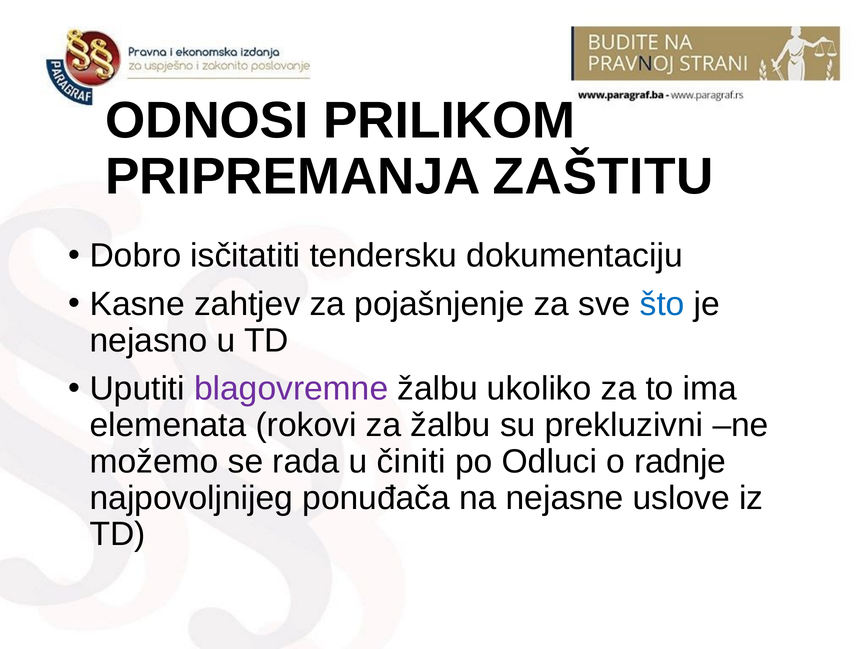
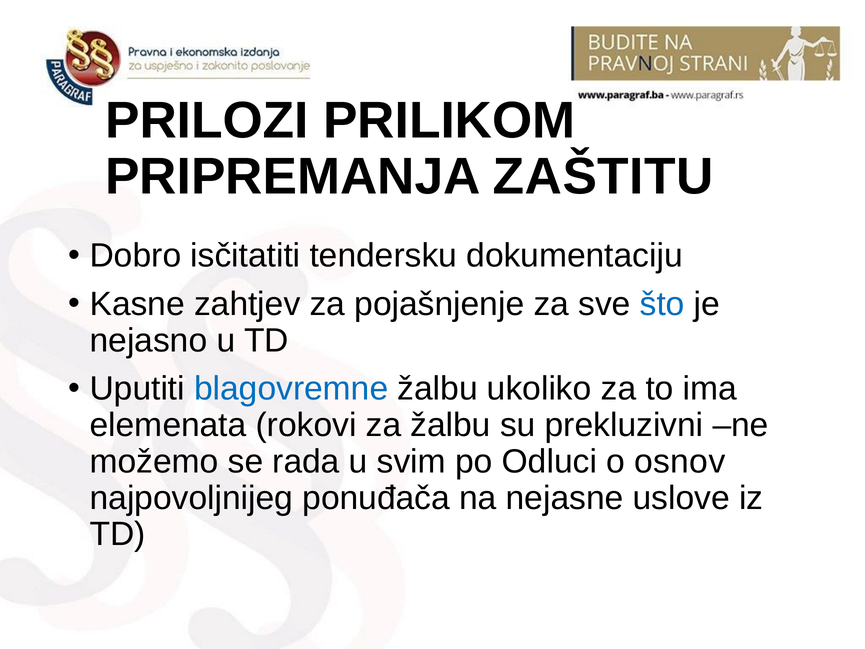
ODNOSI: ODNOSI -> PRILOZI (207, 121)
blagovremne colour: purple -> blue (291, 389)
činiti: činiti -> svim (411, 461)
radnje: radnje -> osnov (680, 461)
